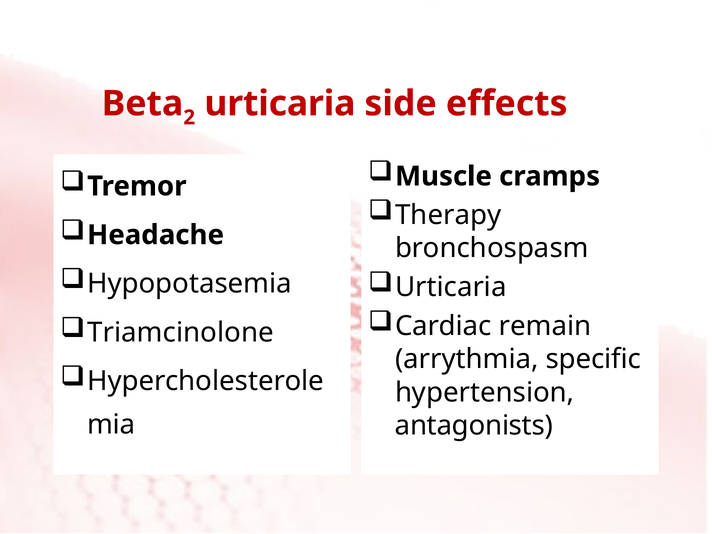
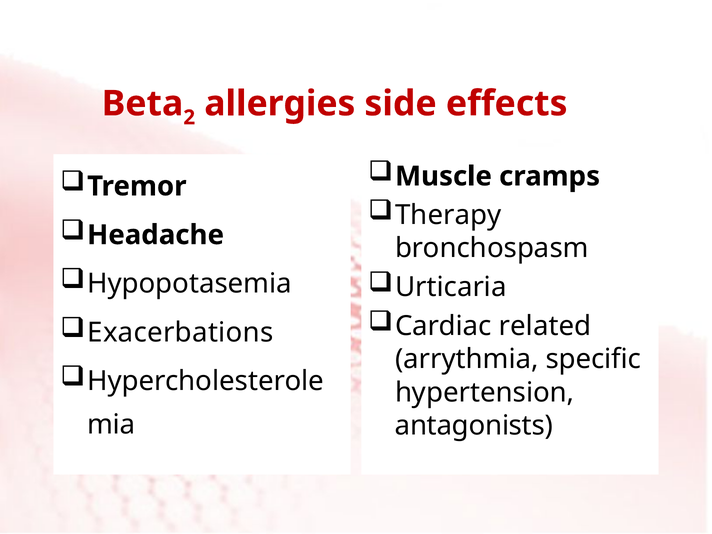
urticaria: urticaria -> allergies (280, 104)
remain: remain -> related (545, 326)
Triamcinolone: Triamcinolone -> Exacerbations (180, 332)
